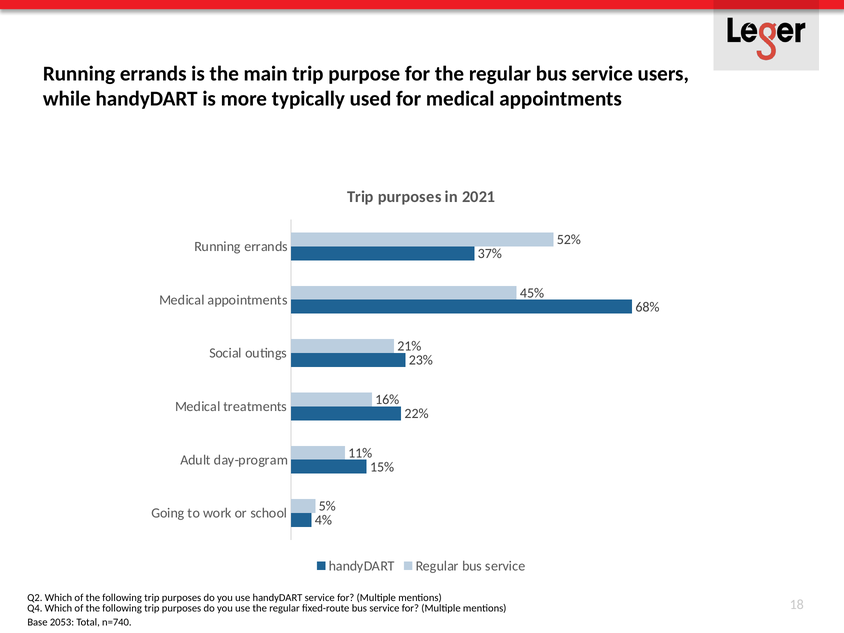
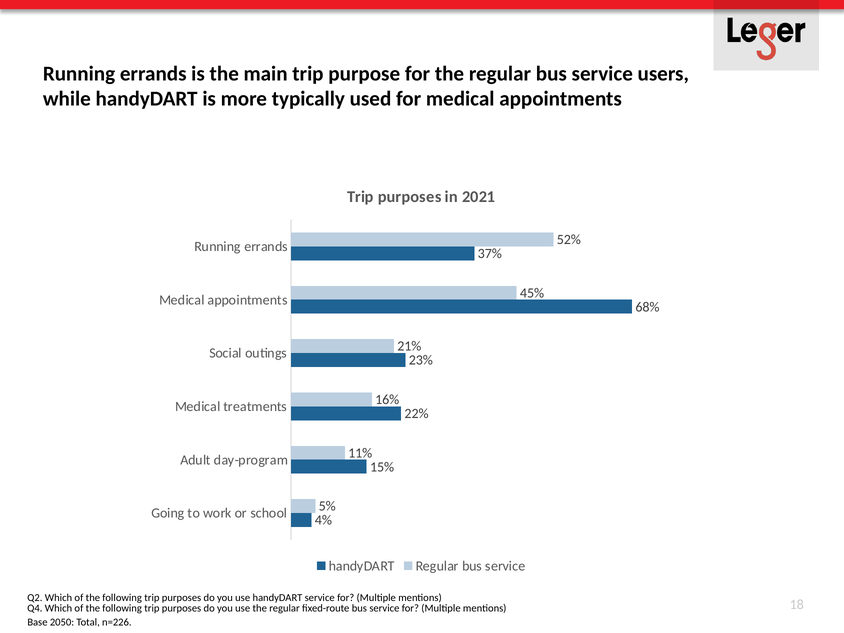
2053: 2053 -> 2050 (62, 623)
n=740: n=740 -> n=226 (117, 623)
